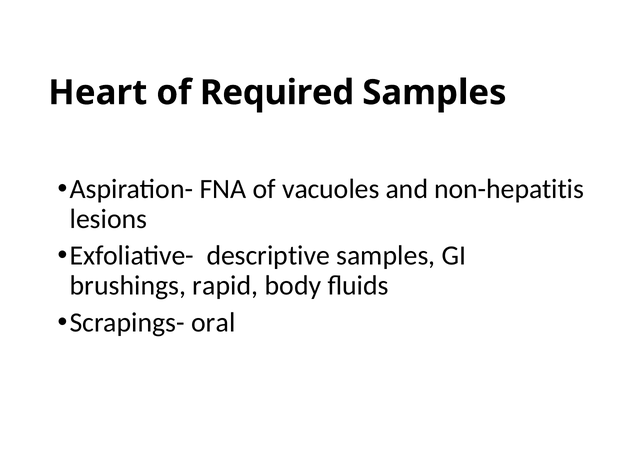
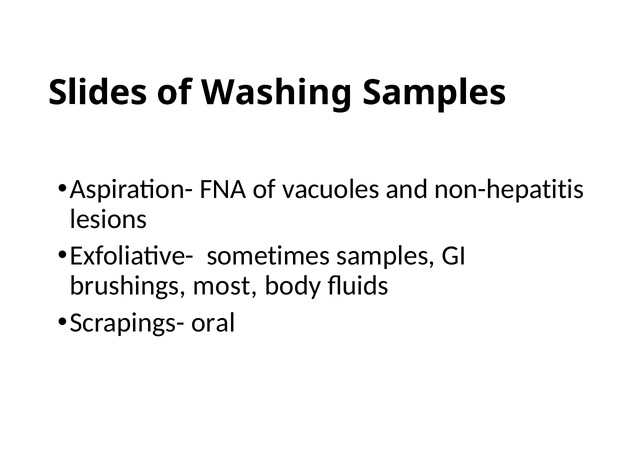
Heart: Heart -> Slides (98, 93)
Required: Required -> Washing (277, 93)
descriptive: descriptive -> sometimes (268, 255)
rapid: rapid -> most (225, 285)
